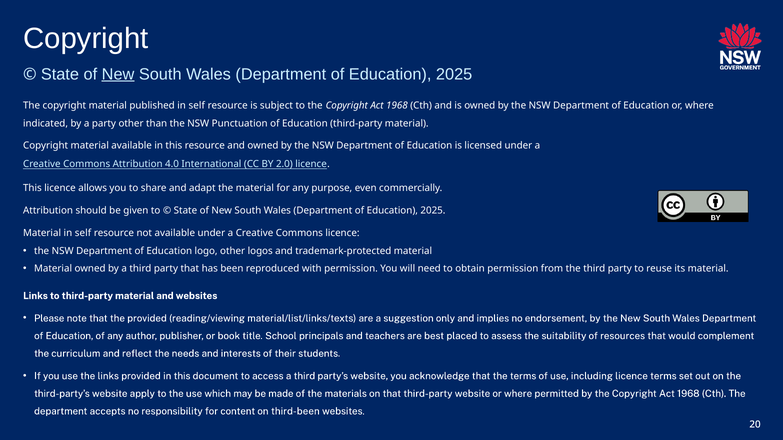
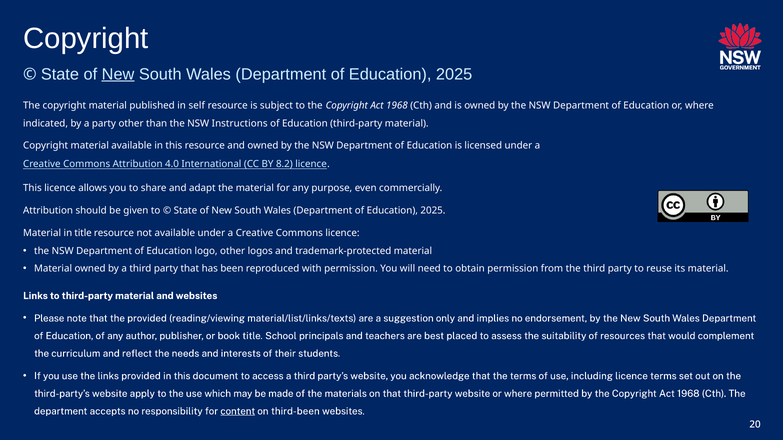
Punctuation: Punctuation -> Instructions (240, 123)
2.0: 2.0 -> 8.2 (284, 164)
Material in self: self -> title (83, 233)
content underline: none -> present (238, 412)
